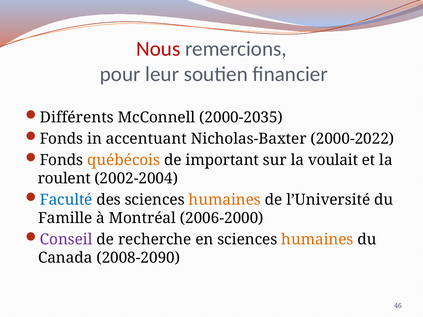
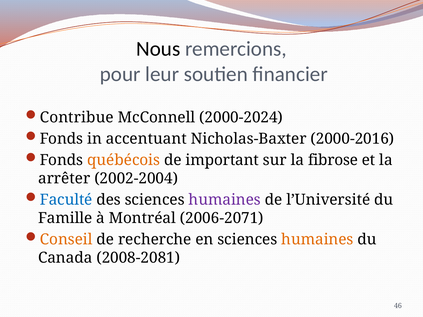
Nous colour: red -> black (158, 49)
Différents: Différents -> Contribue (77, 118)
2000-2035: 2000-2035 -> 2000-2024 (241, 118)
2000-2022: 2000-2022 -> 2000-2016 (352, 139)
voulait: voulait -> fibrose (333, 160)
roulent: roulent -> arrêter (64, 179)
humaines colour: orange -> purple (225, 200)
2006-2000: 2006-2000 -> 2006-2071 (222, 218)
Conseil colour: purple -> orange (66, 240)
2008-2090: 2008-2090 -> 2008-2081 (138, 258)
